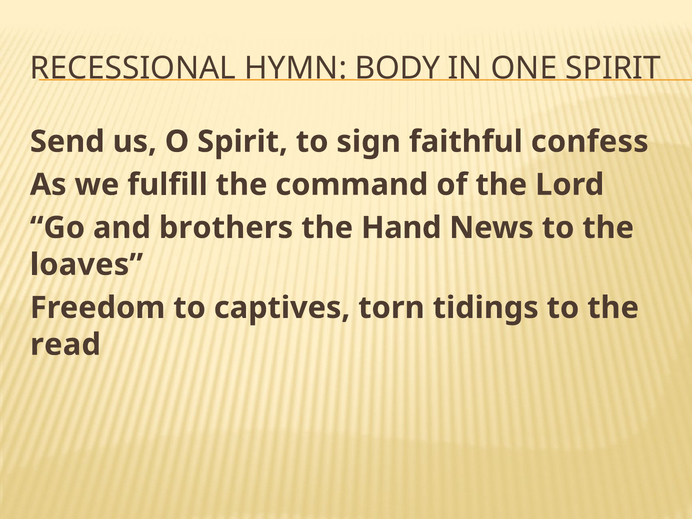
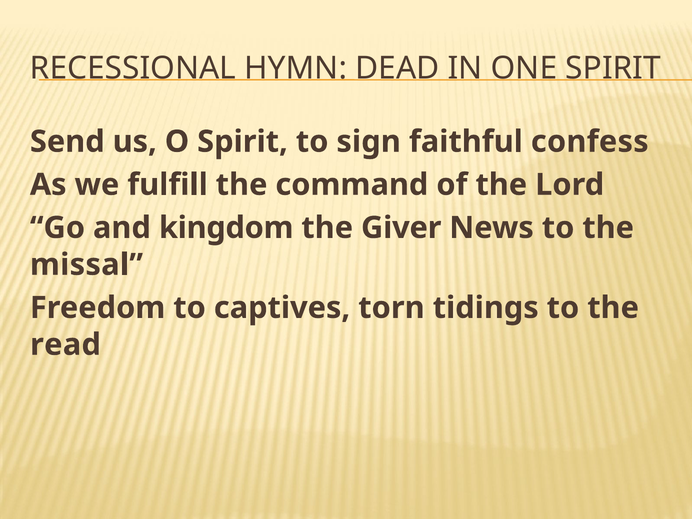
BODY: BODY -> DEAD (397, 69)
brothers: brothers -> kingdom (226, 228)
Hand: Hand -> Giver (401, 228)
loaves: loaves -> missal (86, 265)
